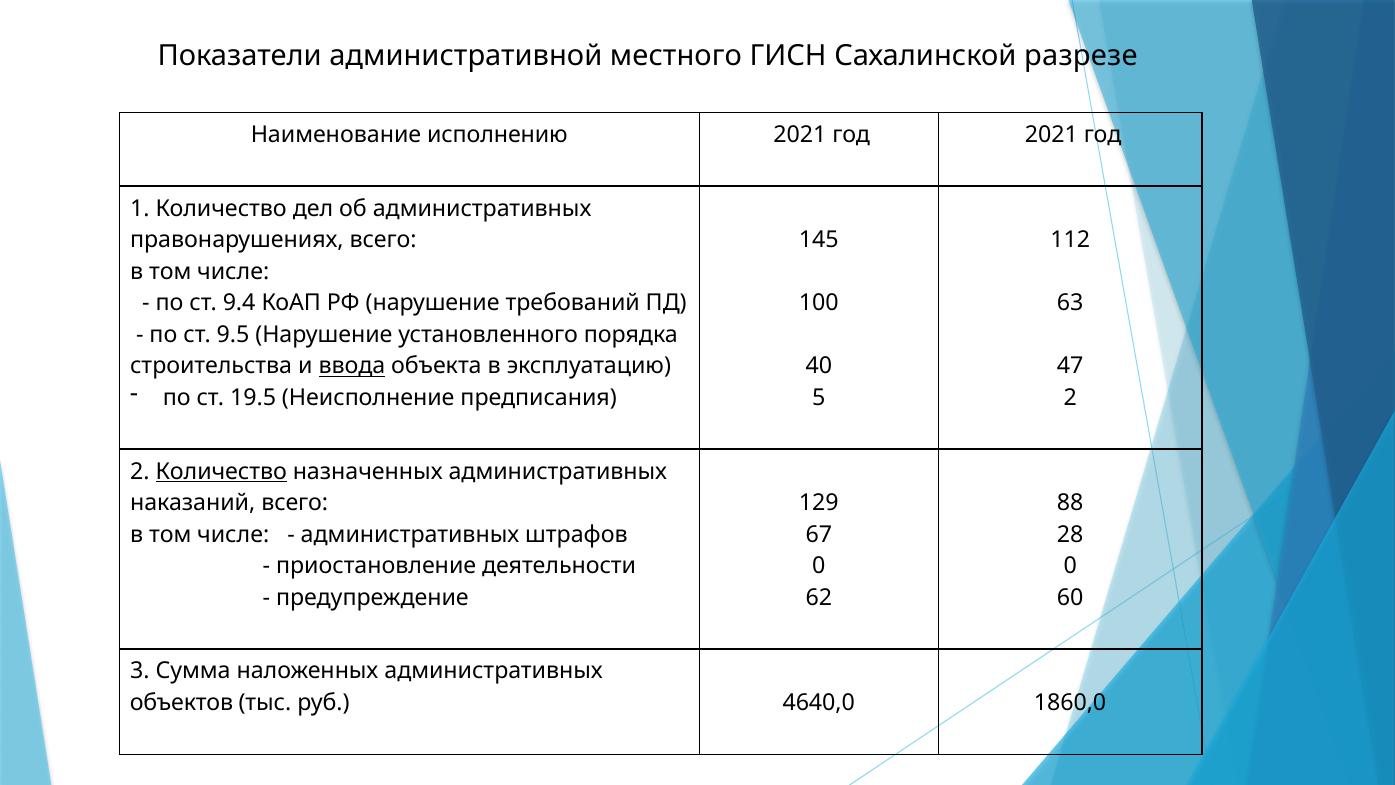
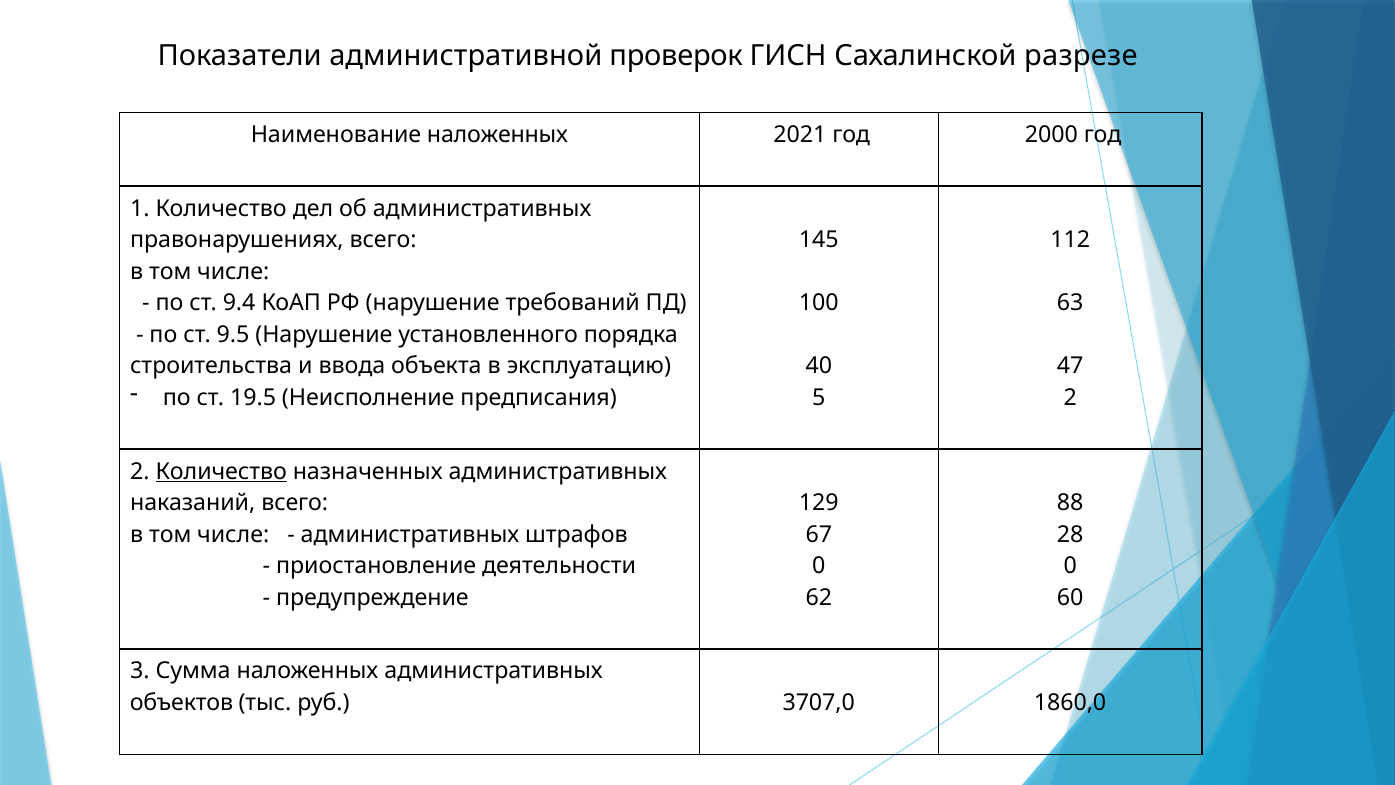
местного: местного -> проверок (676, 56)
Наименование исполнению: исполнению -> наложенных (497, 135)
год 2021: 2021 -> 2000 (1051, 135)
ввода underline: present -> none (352, 366)
4640,0: 4640,0 -> 3707,0 (819, 703)
